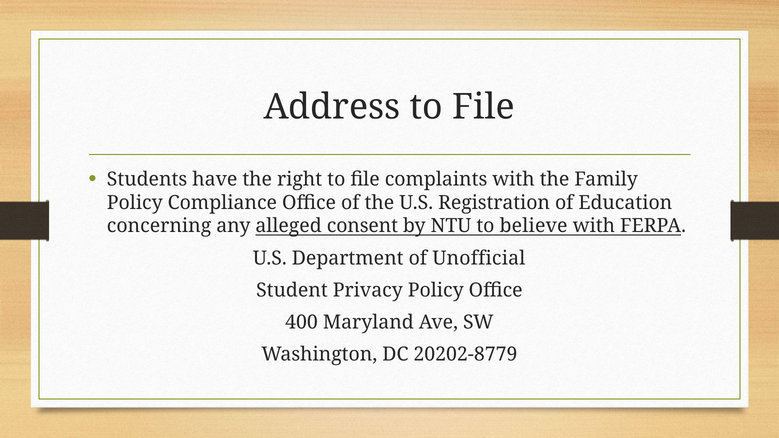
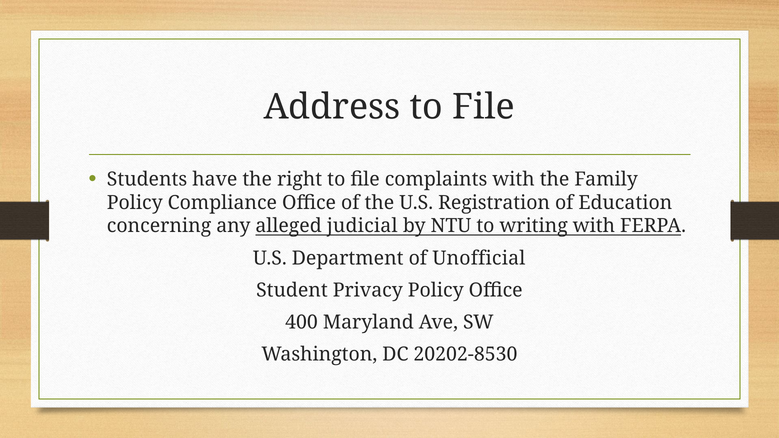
consent: consent -> judicial (362, 226)
believe: believe -> writing (534, 226)
20202-8779: 20202-8779 -> 20202-8530 (465, 355)
